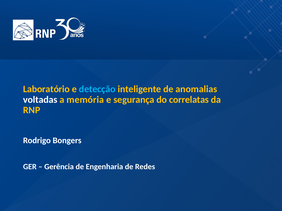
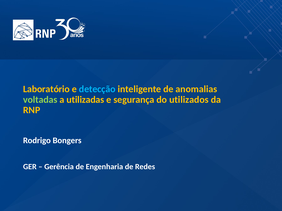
voltadas colour: white -> light green (40, 100)
memória: memória -> utilizadas (85, 100)
correlatas: correlatas -> utilizados (189, 100)
